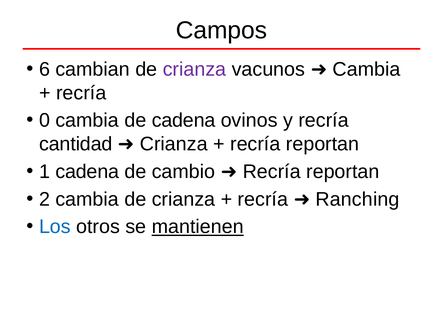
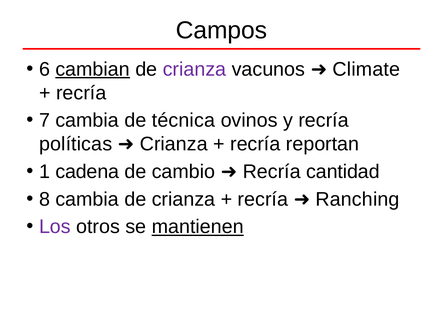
cambian underline: none -> present (93, 69)
vacunos Cambia: Cambia -> Climate (366, 69)
0: 0 -> 7 (45, 121)
de cadena: cadena -> técnica (183, 121)
cantidad: cantidad -> políticas (76, 144)
reportan: reportan -> cantidad (343, 172)
2: 2 -> 8 (45, 199)
Los colour: blue -> purple (55, 227)
